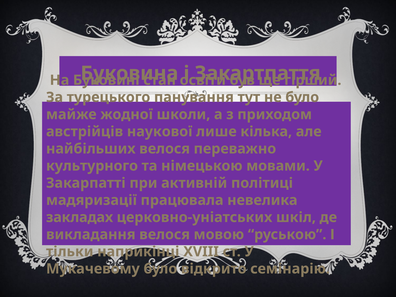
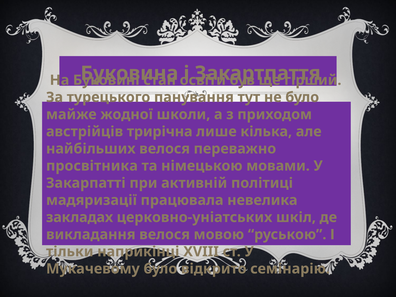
наукової: наукової -> трирічна (160, 132)
культурного: культурного -> просвітника (92, 166)
